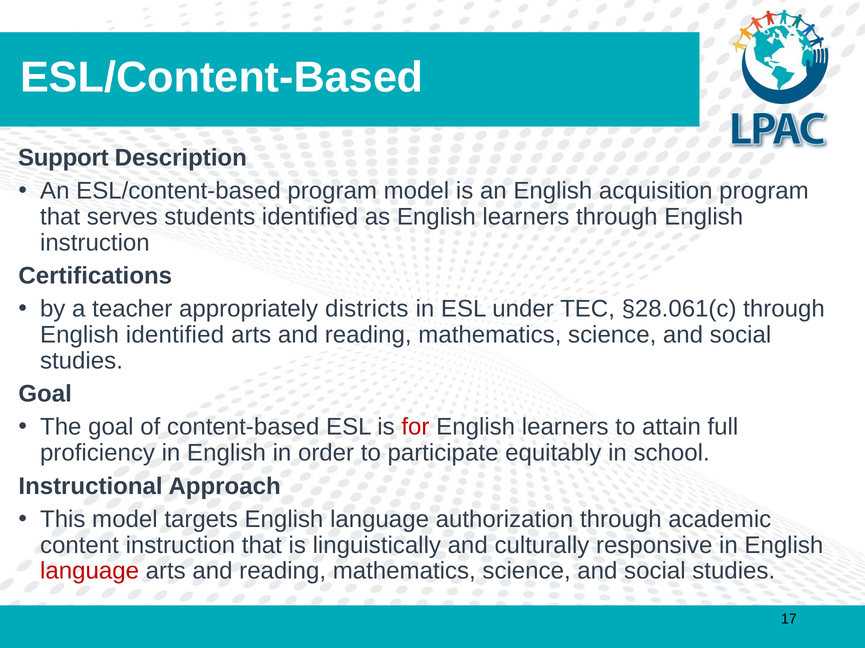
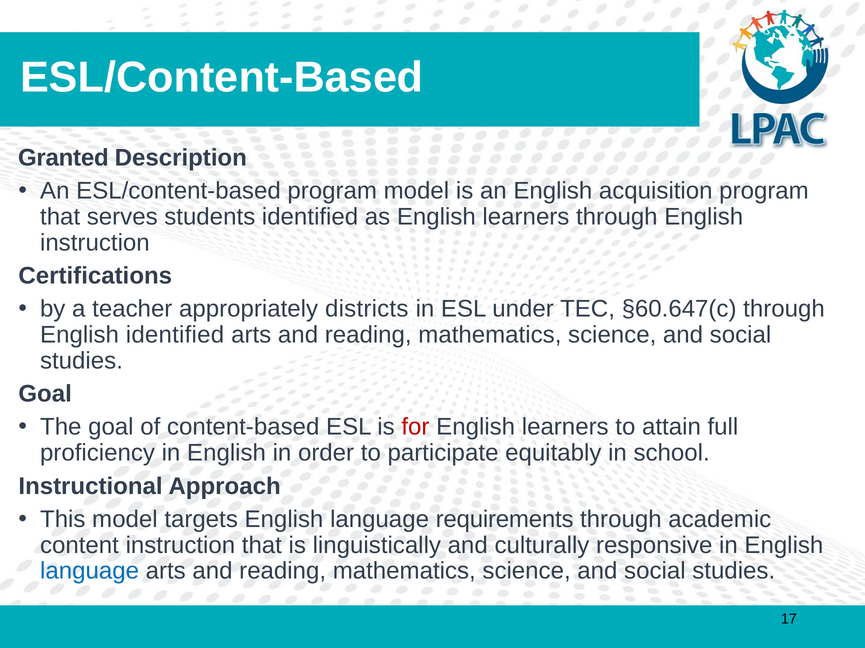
Support: Support -> Granted (63, 158)
§28.061(c: §28.061(c -> §60.647(c (679, 309)
authorization: authorization -> requirements (505, 520)
language colour: red -> blue (90, 572)
